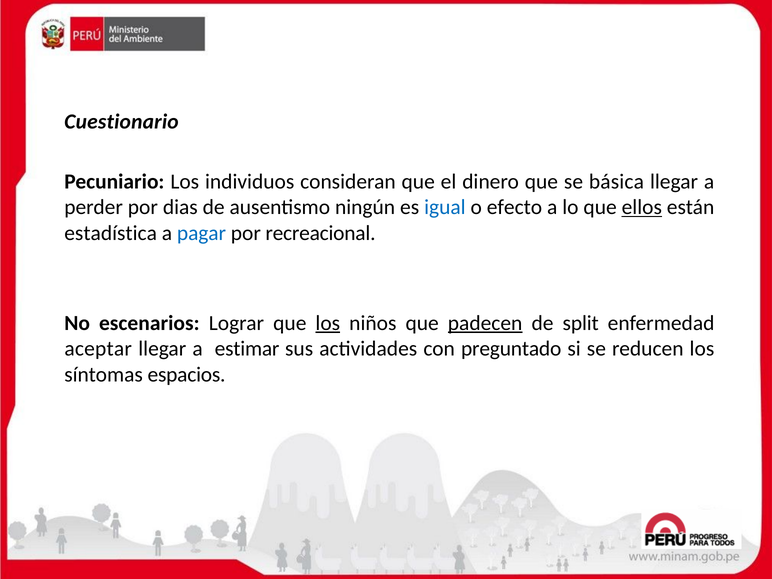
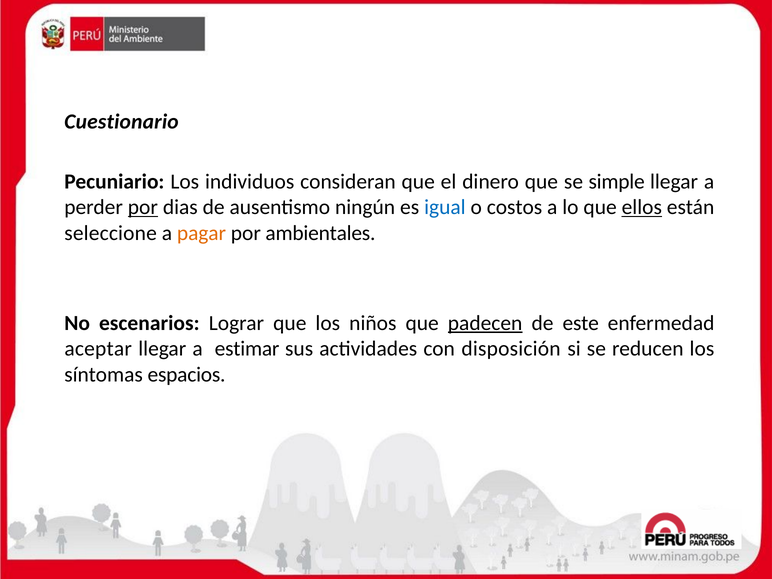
básica: básica -> simple (617, 182)
por underline: none -> present (143, 207)
efecto: efecto -> costos (515, 207)
estadística: estadística -> seleccione (111, 233)
pagar colour: blue -> orange (201, 233)
recreacional: recreacional -> ambientales (320, 233)
los underline: present -> none (328, 323)
split: split -> este (581, 323)
preguntado: preguntado -> disposición (511, 349)
